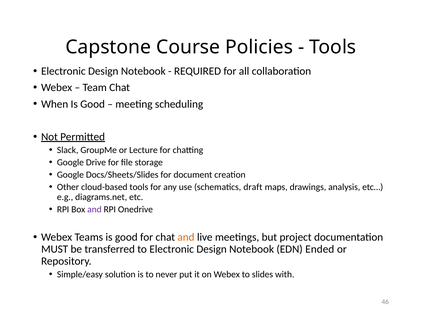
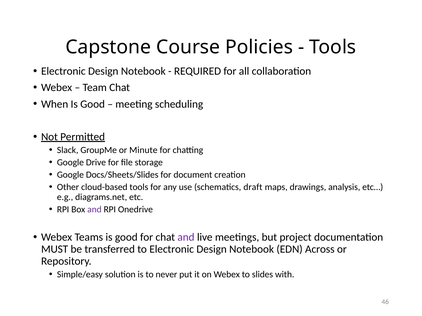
Lecture: Lecture -> Minute (143, 150)
and colour: orange -> purple (186, 237)
Ended: Ended -> Across (320, 250)
